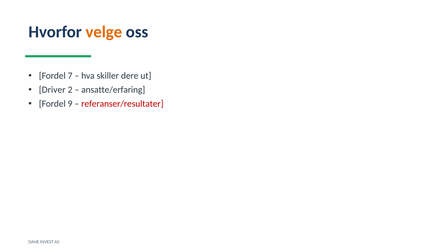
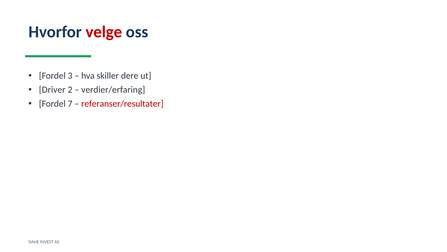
velge colour: orange -> red (104, 32)
7: 7 -> 3 (70, 76)
ansatte/erfaring: ansatte/erfaring -> verdier/erfaring (113, 90)
9: 9 -> 7 (70, 104)
